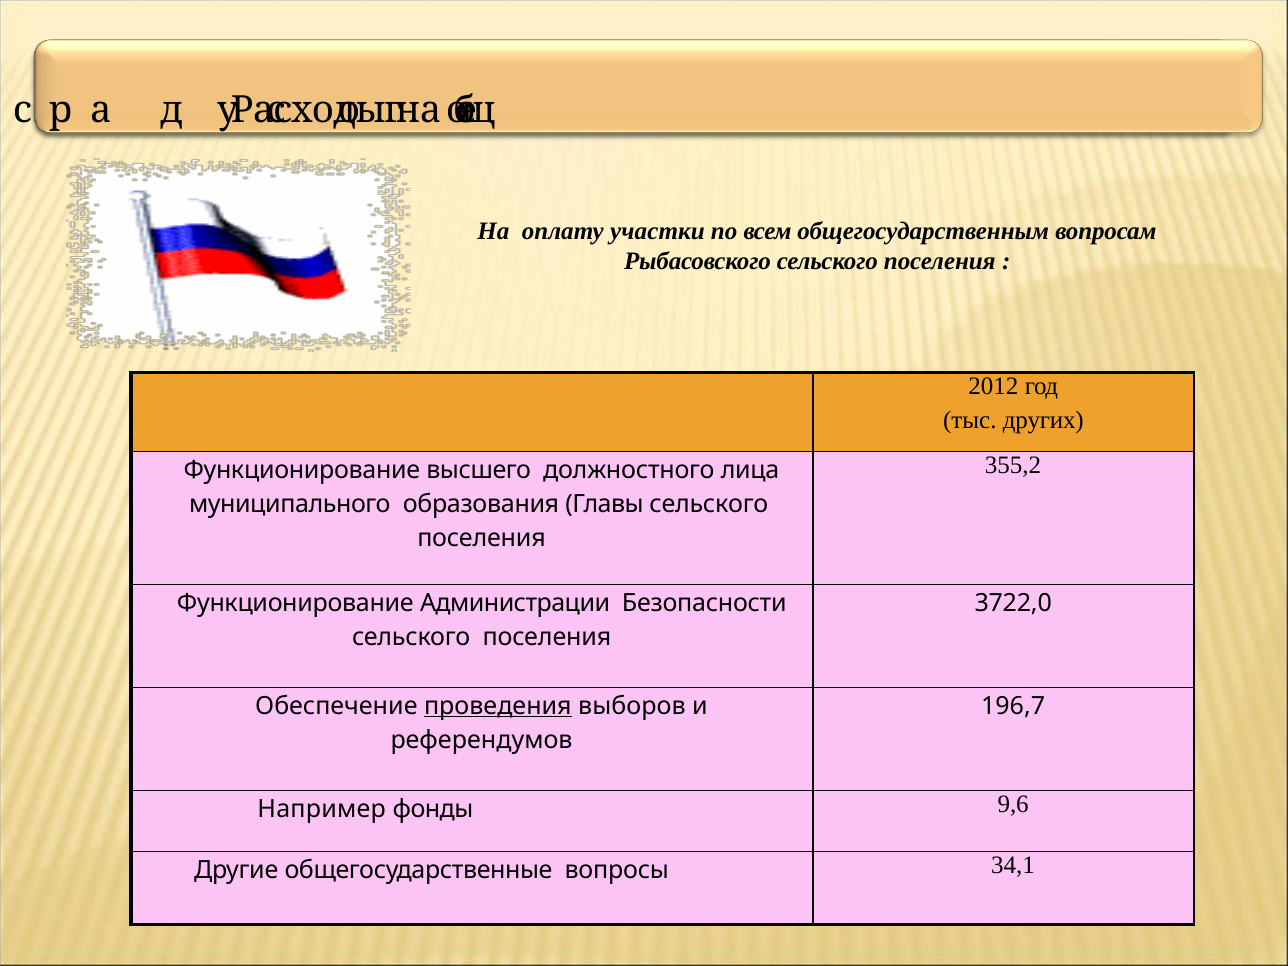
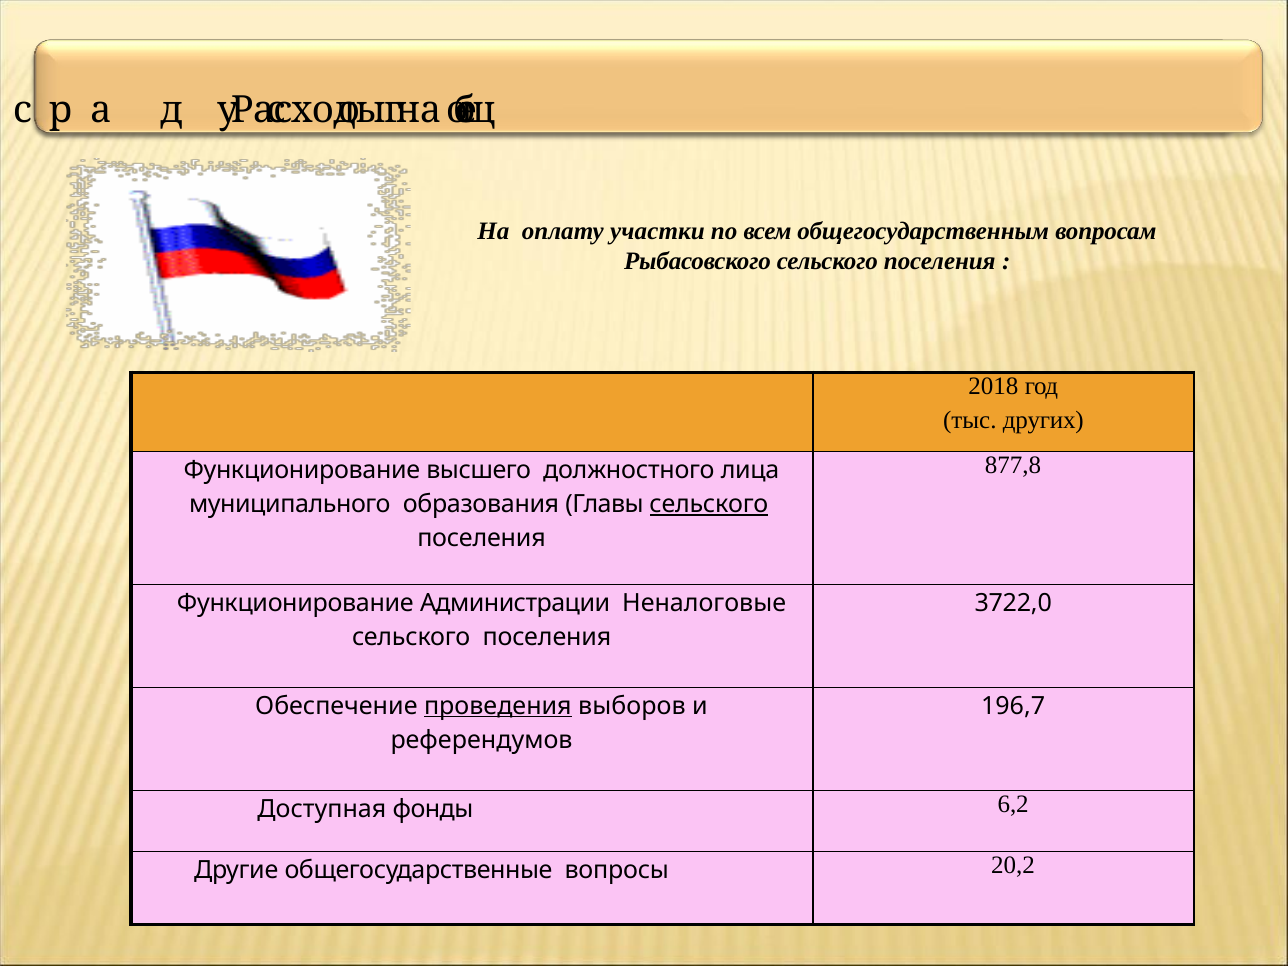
2012: 2012 -> 2018 (993, 386)
355,2: 355,2 -> 877,8 (1013, 465)
сельского underline: none -> present (709, 504)
Безопасности: Безопасности -> Неналоговые (704, 603)
Например: Например -> Доступная (322, 809)
9,6: 9,6 -> 6,2 (1013, 804)
34,1: 34,1 -> 20,2 (1013, 865)
